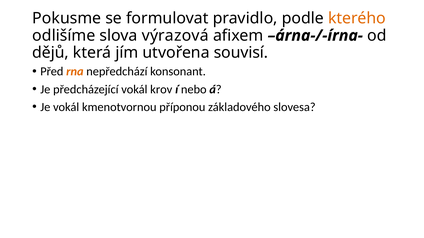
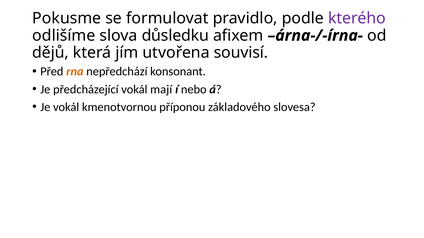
kterého colour: orange -> purple (357, 18)
výrazová: výrazová -> důsledku (175, 36)
krov: krov -> mají (161, 89)
